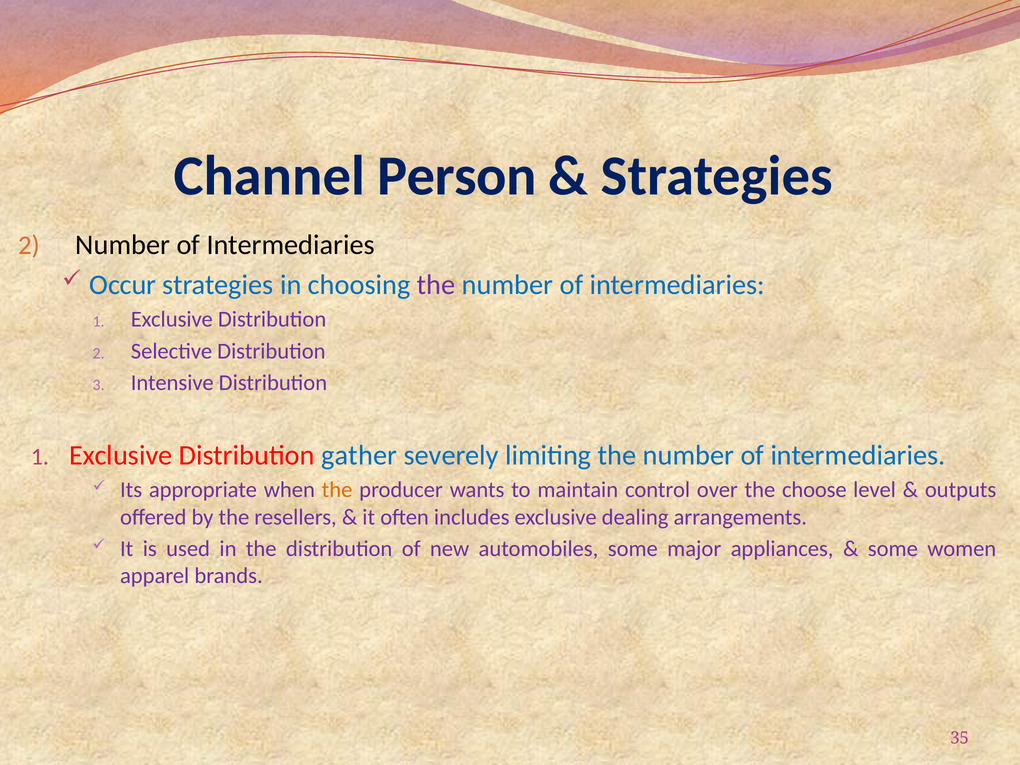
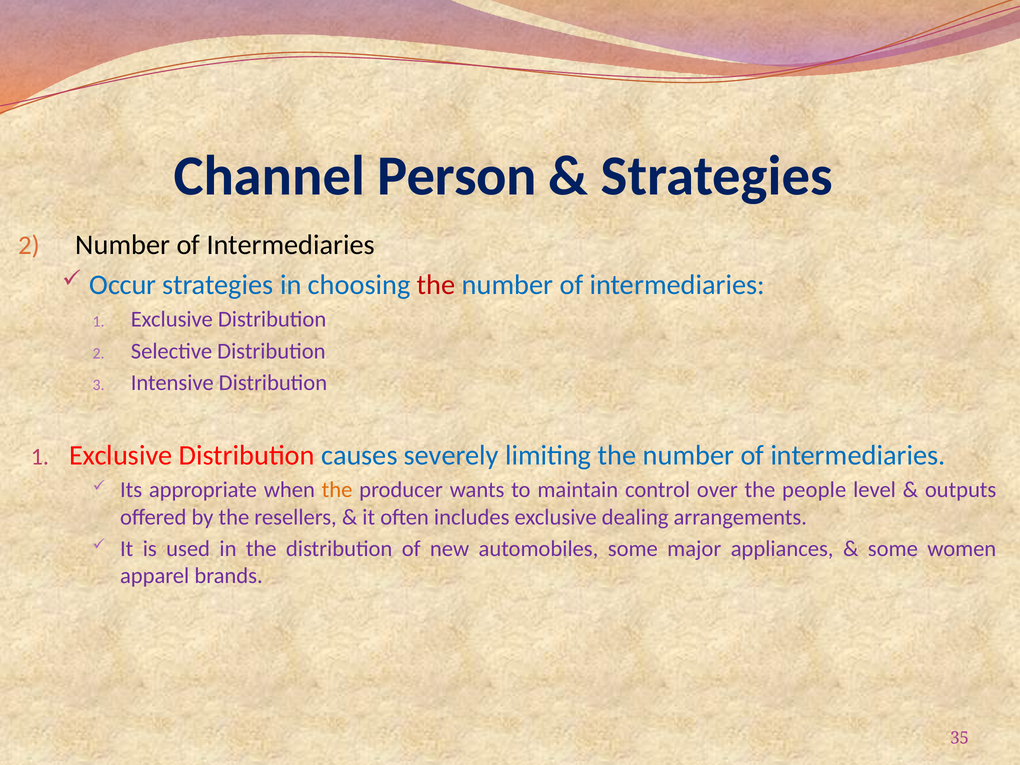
the colour: purple -> red (436, 285)
gather: gather -> causes (359, 455)
choose: choose -> people (814, 490)
